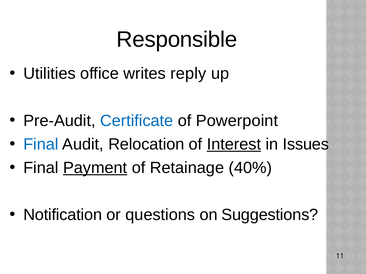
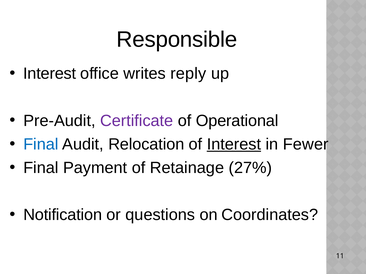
Utilities: Utilities -> Interest (50, 74)
Certificate colour: blue -> purple (137, 121)
Powerpoint: Powerpoint -> Operational (237, 121)
Issues: Issues -> Fewer (306, 145)
Payment underline: present -> none (95, 168)
40%: 40% -> 27% (250, 168)
Suggestions: Suggestions -> Coordinates (270, 215)
